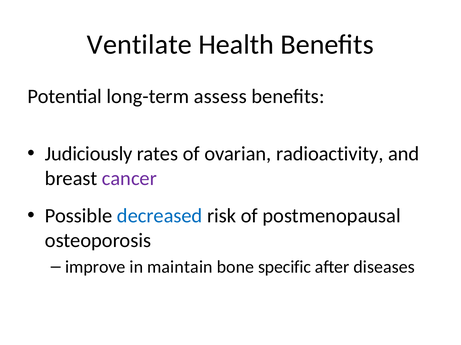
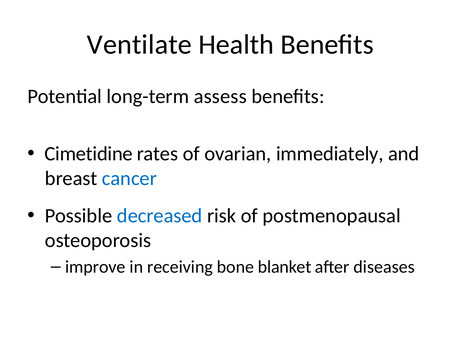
Judiciously: Judiciously -> Cimetidine (89, 154)
radioactivity: radioactivity -> immediately (330, 154)
cancer colour: purple -> blue (129, 179)
maintain: maintain -> receiving (180, 267)
specific: specific -> blanket (285, 267)
